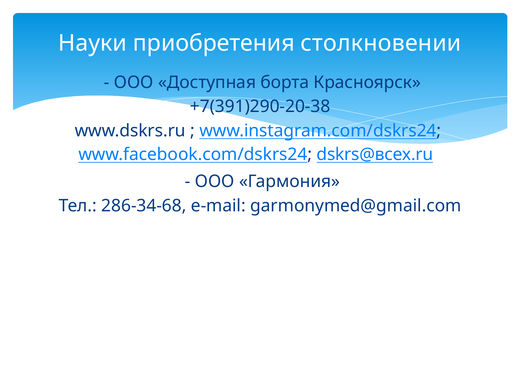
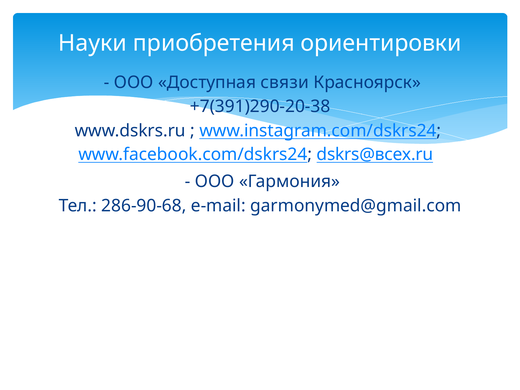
столкновении: столкновении -> ориентировки (381, 43)
борта: борта -> связи (285, 82)
286-34-68: 286-34-68 -> 286-90-68 (144, 206)
